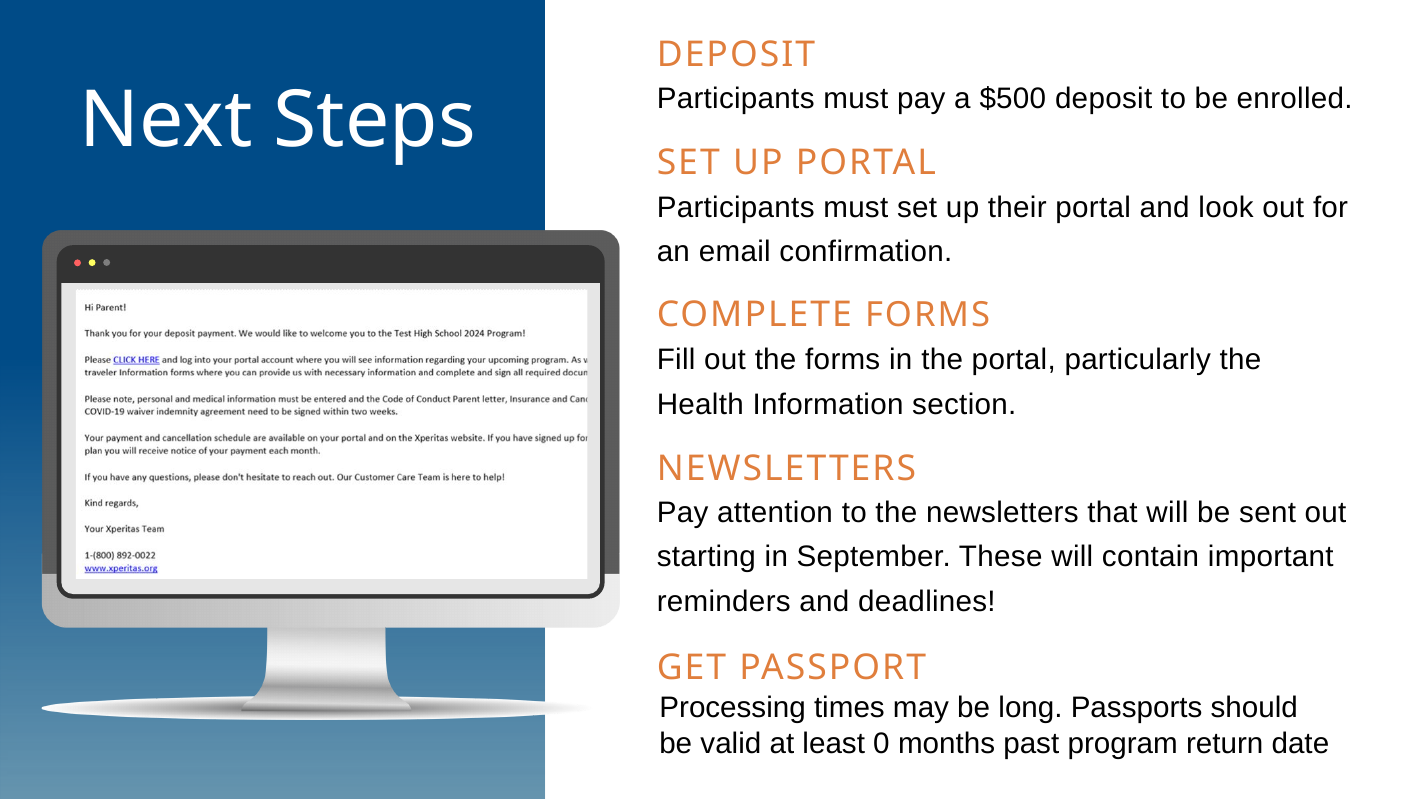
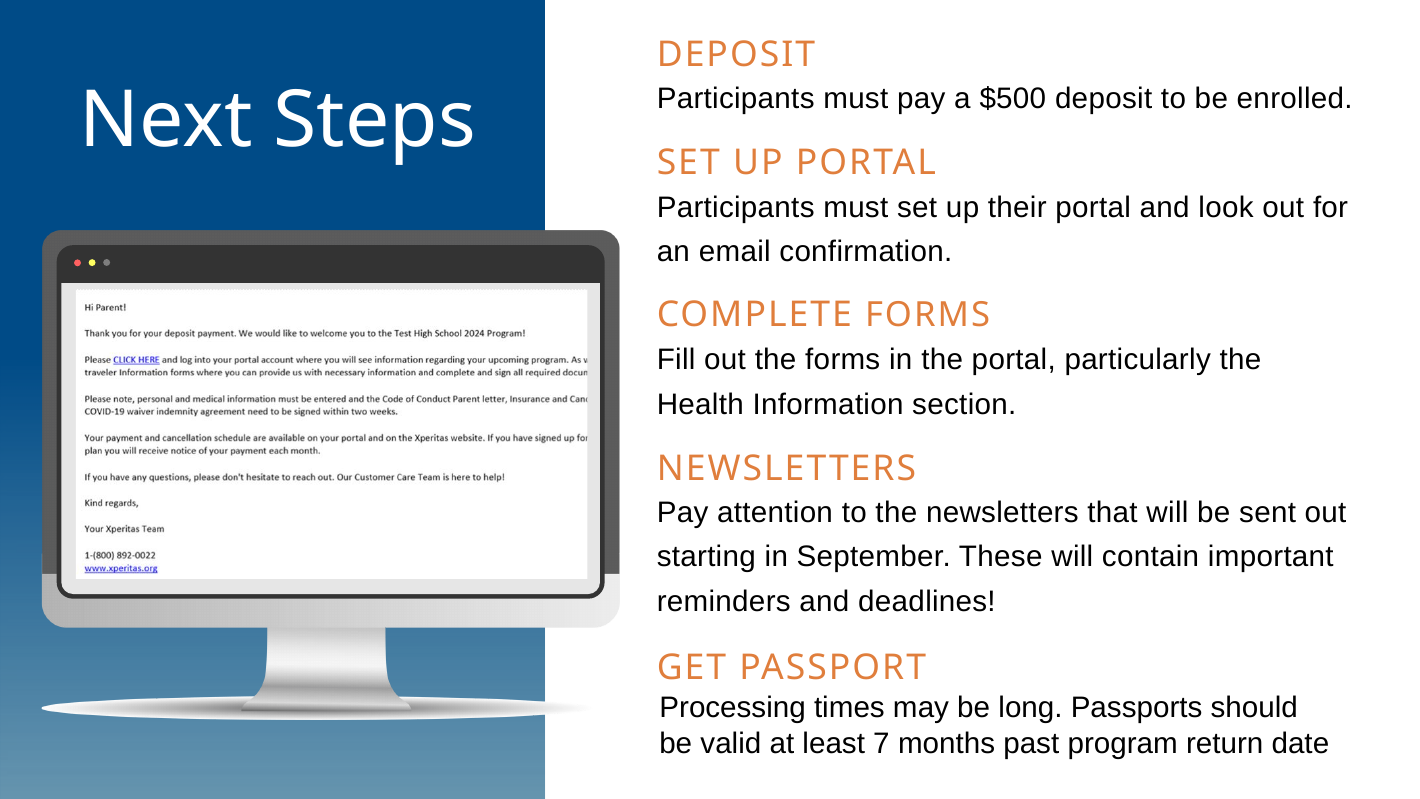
0: 0 -> 7 (881, 743)
